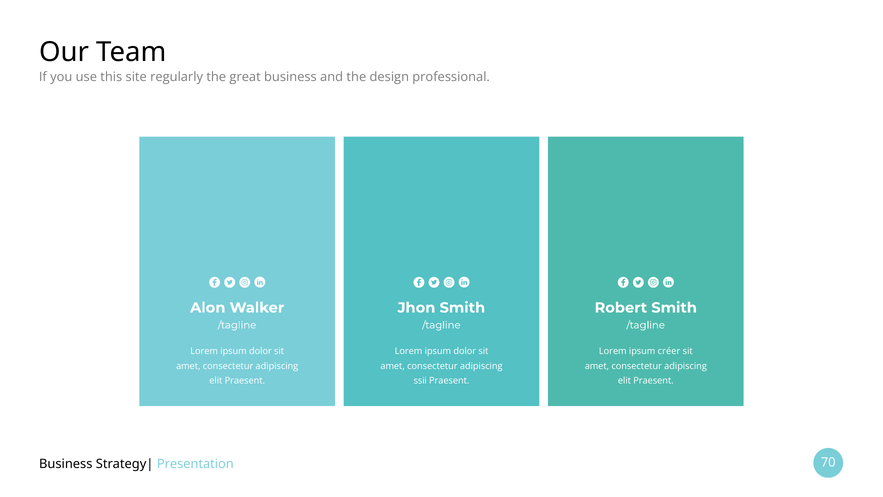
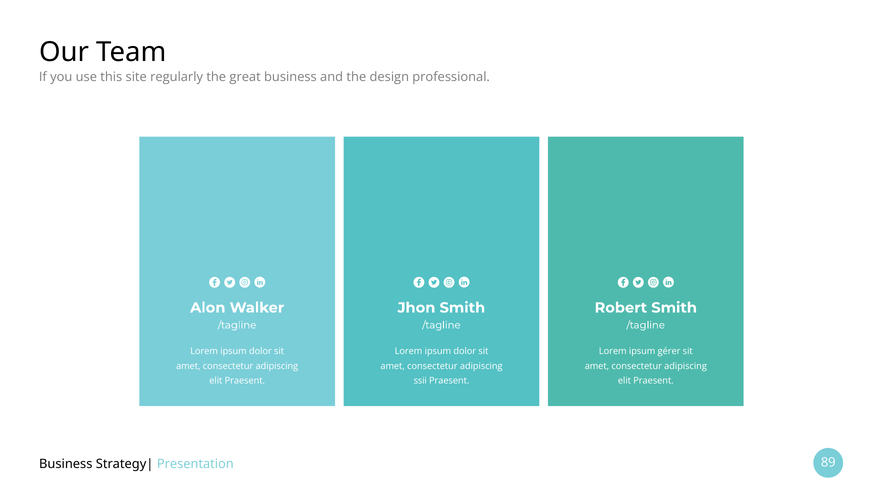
créer: créer -> gérer (669, 351)
70: 70 -> 89 (828, 462)
